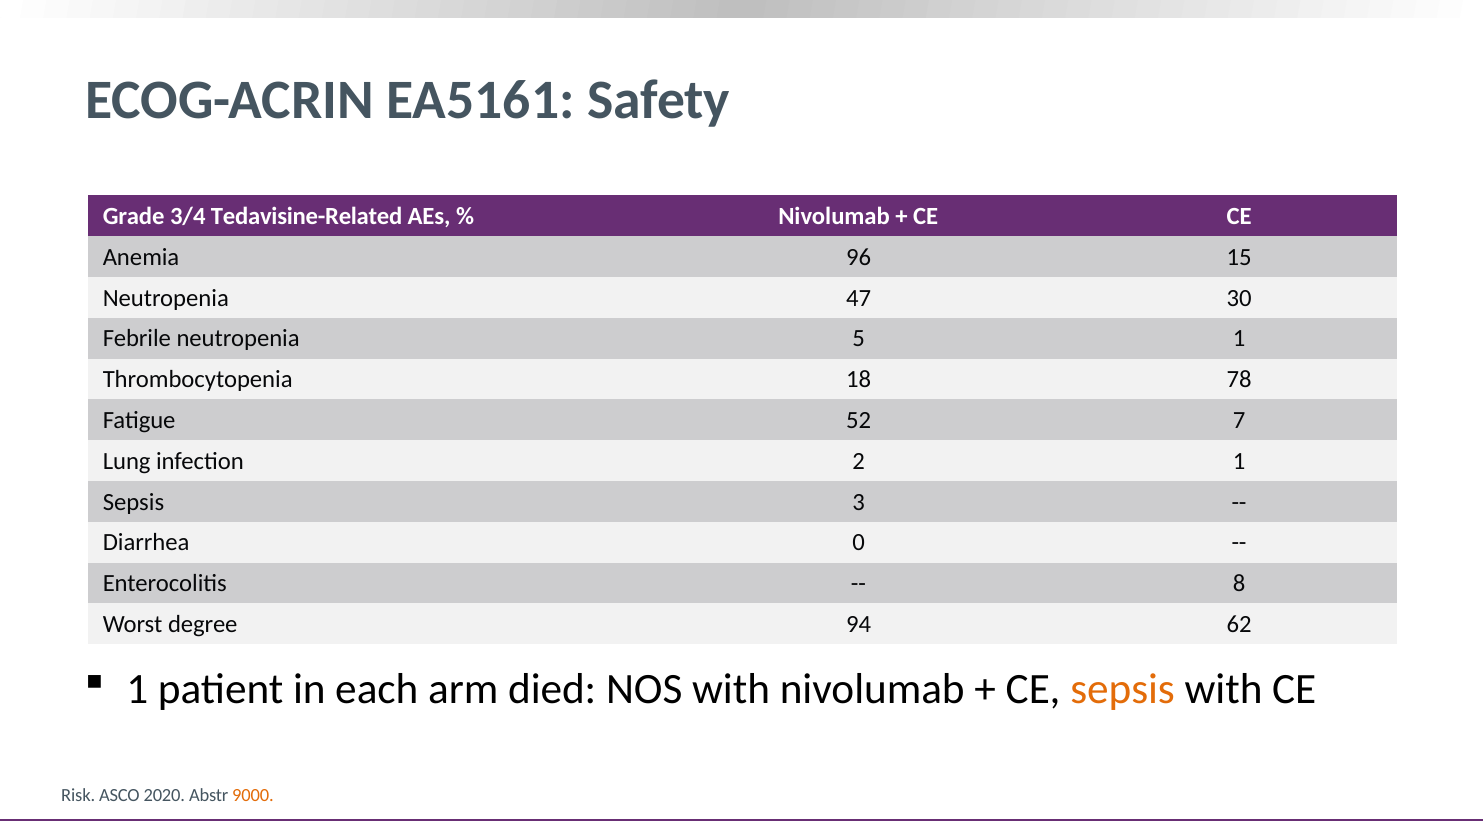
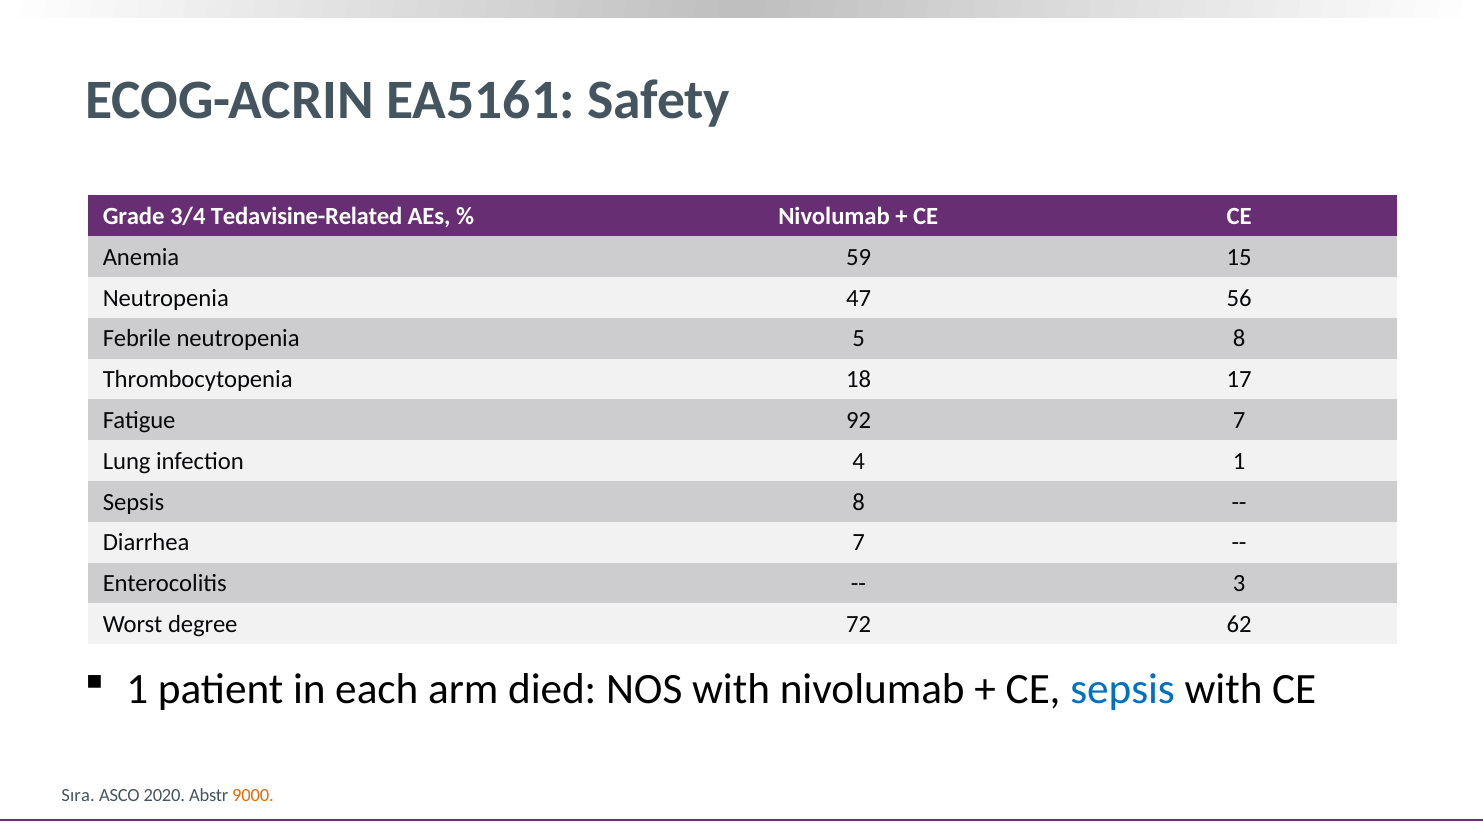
96: 96 -> 59 (859, 257)
30: 30 -> 56 (1239, 298)
5 1: 1 -> 8 (1239, 339)
78: 78 -> 17 (1239, 380)
52: 52 -> 92 (859, 420)
2: 2 -> 4 (859, 461)
Sepsis 3: 3 -> 8 (859, 502)
Diarrhea 0: 0 -> 7 (859, 543)
8: 8 -> 3 (1239, 584)
94: 94 -> 72 (859, 624)
sepsis colour: orange -> blue (1123, 690)
Risk: Risk -> Sıra (78, 795)
